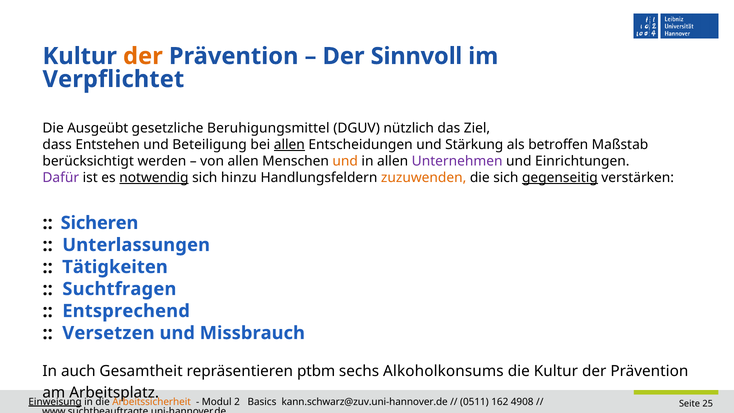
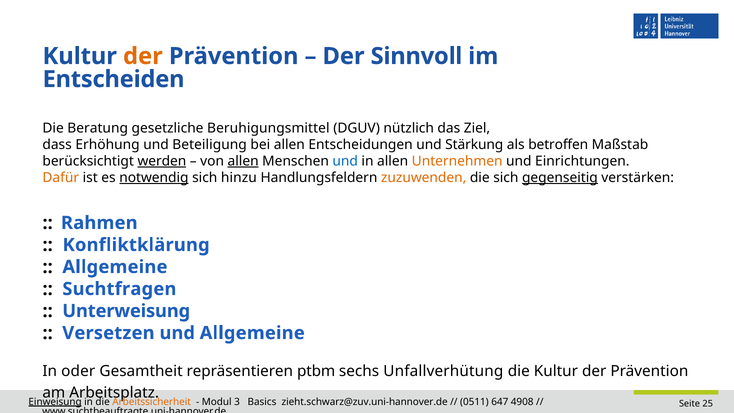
Verpflichtet: Verpflichtet -> Entscheiden (114, 79)
Ausgeübt: Ausgeübt -> Beratung (98, 128)
Entstehen: Entstehen -> Erhöhung (108, 145)
allen underline: present -> none (289, 145)
werden underline: none -> present (162, 161)
allen underline: none -> present (243, 161)
und colour: orange -> blue (345, 161)
Unternehmen colour: purple -> orange (457, 161)
Dafür colour: purple -> orange (61, 178)
Sicheren: Sicheren -> Rahmen (99, 223)
Unterlassungen: Unterlassungen -> Konfliktklärung (136, 245)
Tätigkeiten: Tätigkeiten -> Allgemeine (115, 267)
Entsprechend: Entsprechend -> Unterweisung (126, 311)
und Missbrauch: Missbrauch -> Allgemeine (252, 333)
auch: auch -> oder (78, 371)
Alkoholkonsums: Alkoholkonsums -> Unfallverhütung (443, 371)
2: 2 -> 3 (237, 402)
kann.schwarz@zuv.uni-hannover.de: kann.schwarz@zuv.uni-hannover.de -> zieht.schwarz@zuv.uni-hannover.de (365, 402)
162: 162 -> 647 (500, 402)
